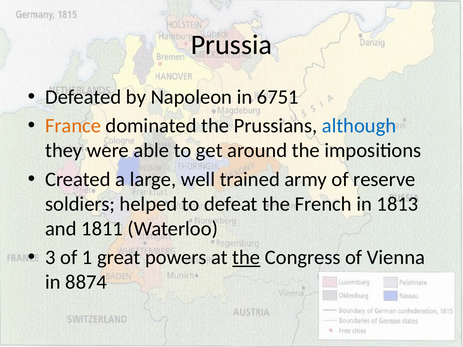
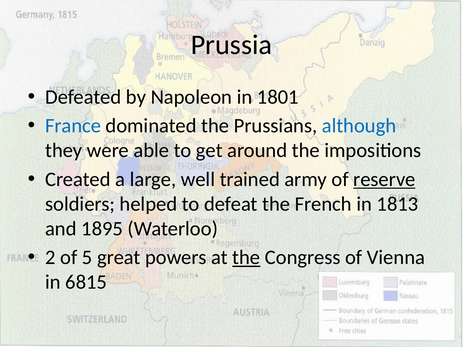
6751: 6751 -> 1801 (278, 97)
France colour: orange -> blue (73, 126)
reserve underline: none -> present (384, 179)
1811: 1811 -> 1895 (102, 229)
3: 3 -> 2 (50, 258)
1: 1 -> 5 (87, 258)
8874: 8874 -> 6815 (86, 282)
